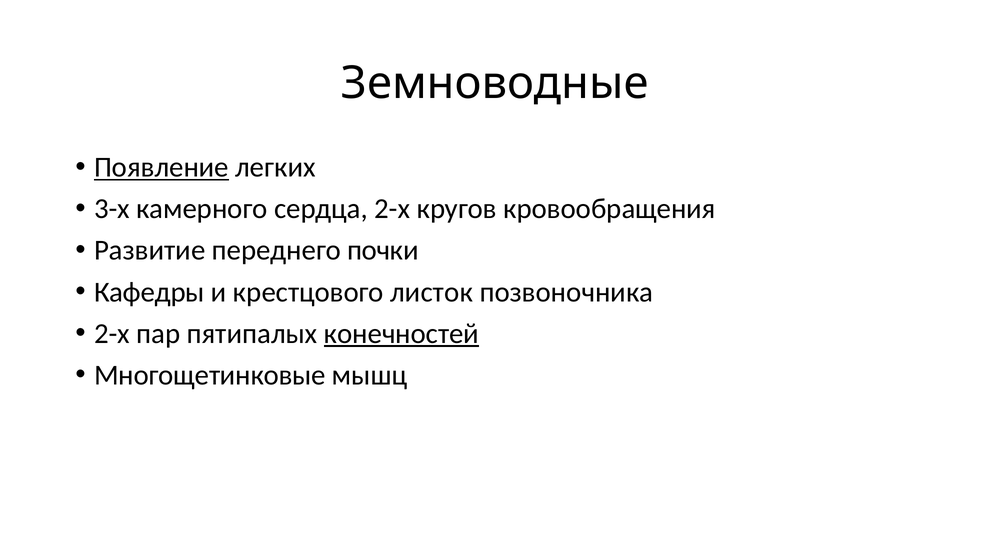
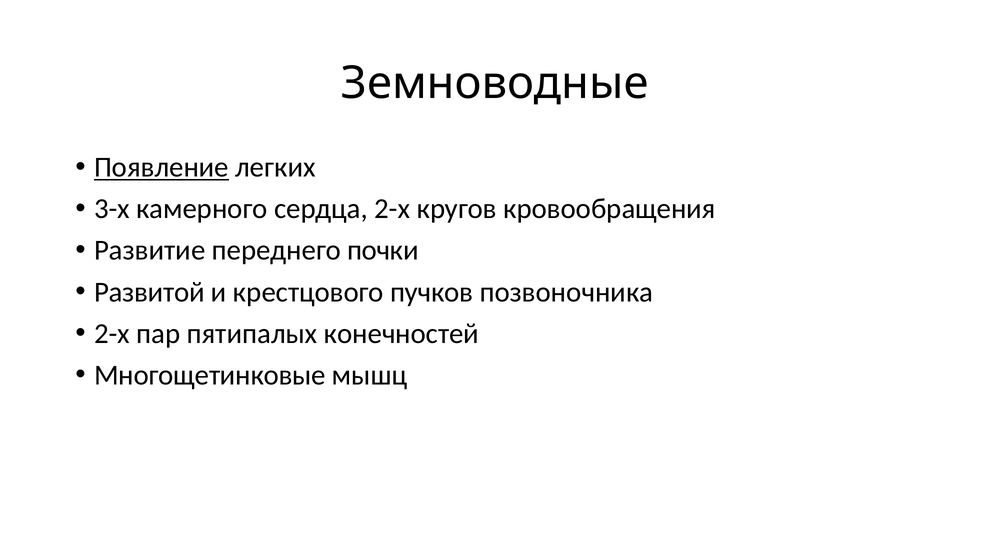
Кафедры: Кафедры -> Развитой (149, 292)
листок: листок -> пучков (432, 292)
конечностей underline: present -> none (402, 333)
